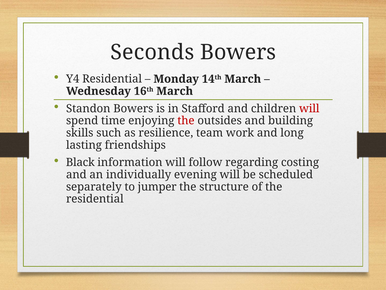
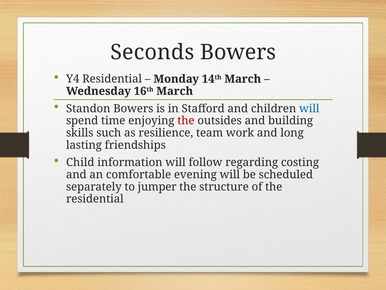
will colour: red -> blue (309, 108)
Black: Black -> Child (80, 162)
individually: individually -> comfortable (139, 174)
